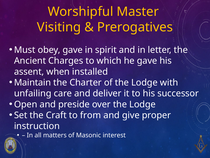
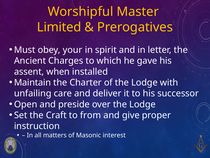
Visiting: Visiting -> Limited (59, 27)
obey gave: gave -> your (73, 50)
